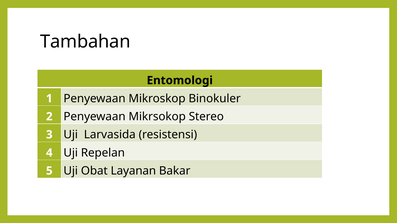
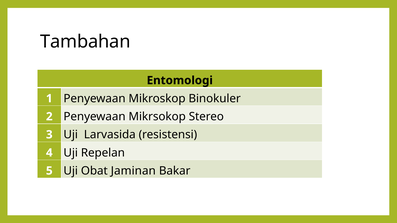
Layanan: Layanan -> Jaminan (133, 171)
